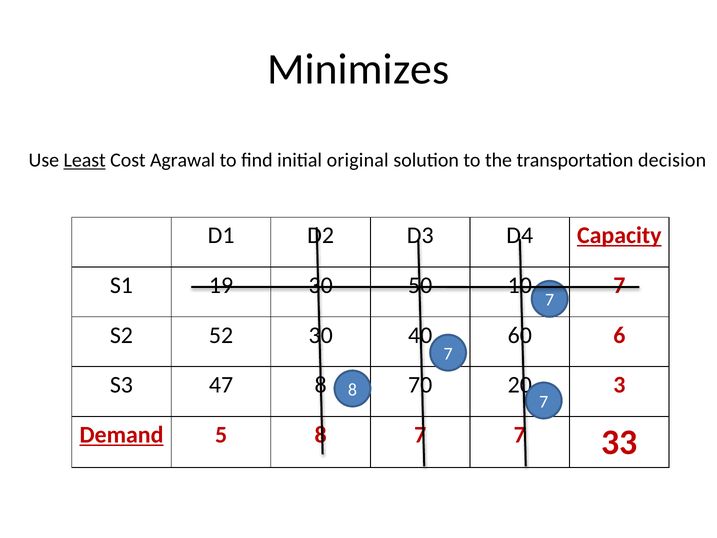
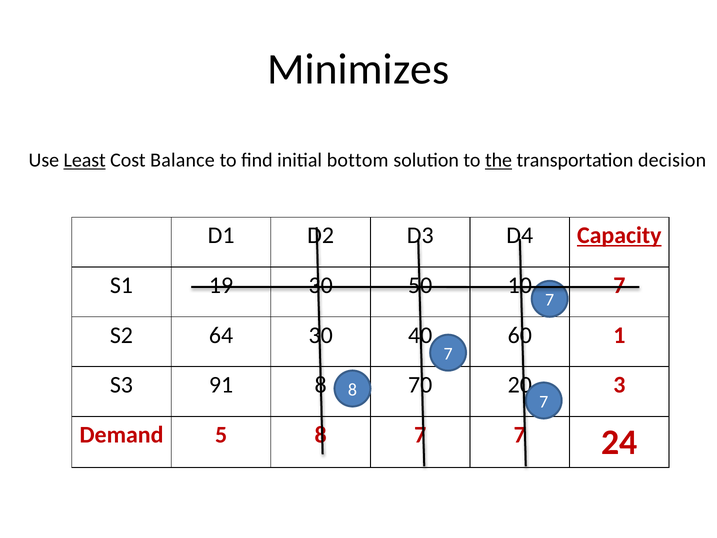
Agrawal: Agrawal -> Balance (182, 160)
original: original -> bottom (358, 160)
the underline: none -> present (499, 160)
52: 52 -> 64 (221, 335)
6: 6 -> 1 (619, 335)
47: 47 -> 91 (221, 385)
Demand underline: present -> none (122, 435)
33: 33 -> 24 (619, 442)
